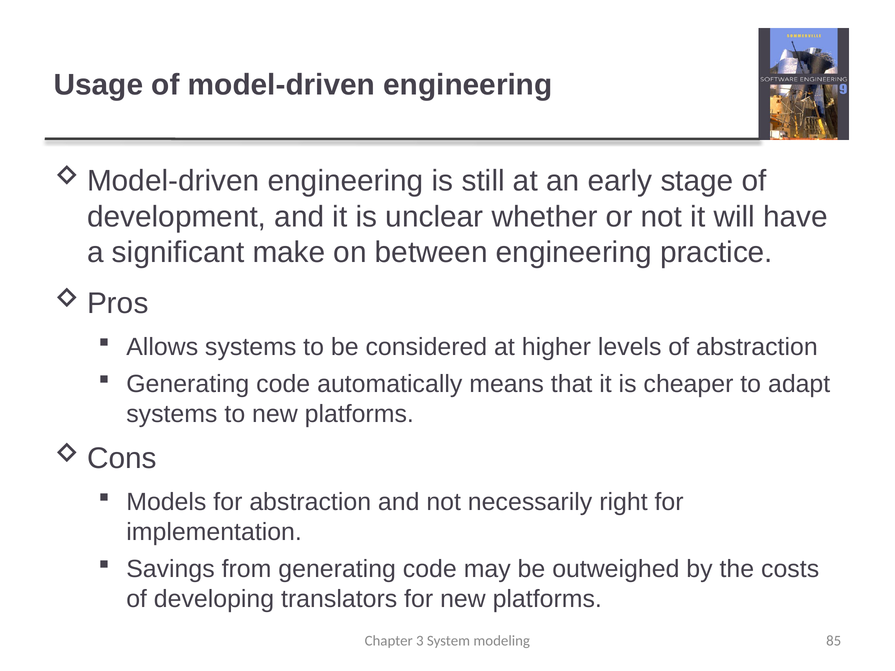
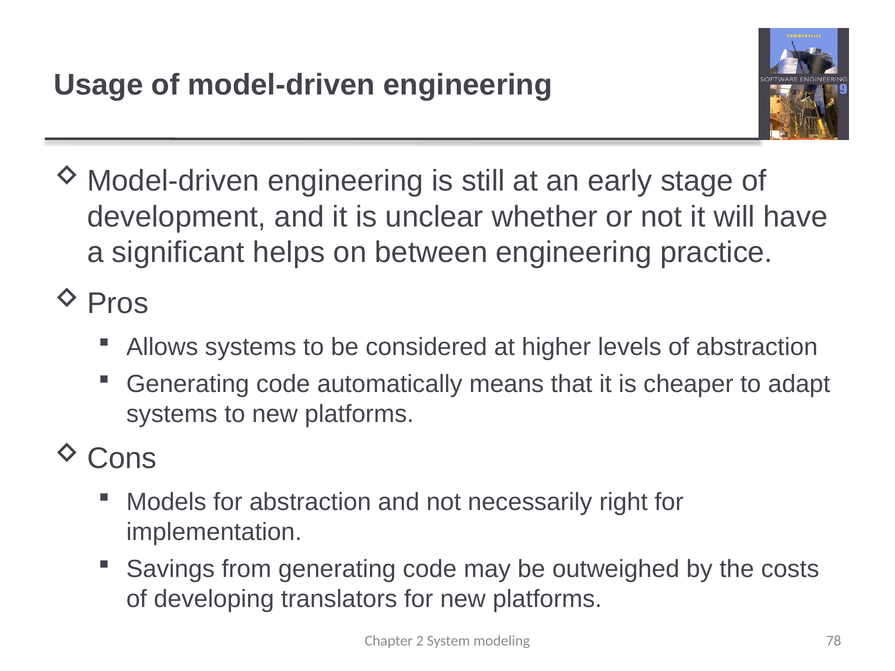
make: make -> helps (289, 253)
3: 3 -> 2 (420, 641)
85: 85 -> 78 (834, 641)
